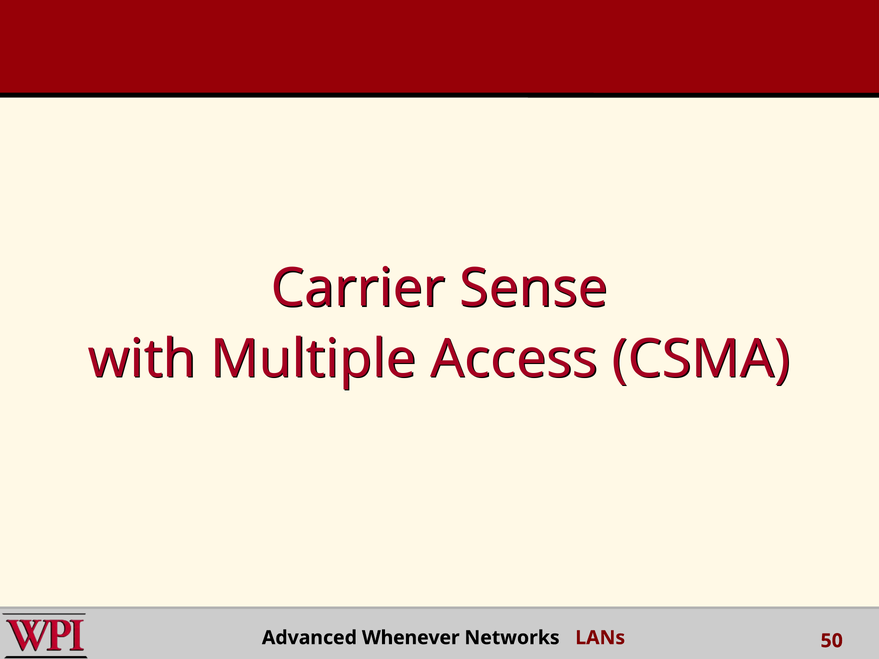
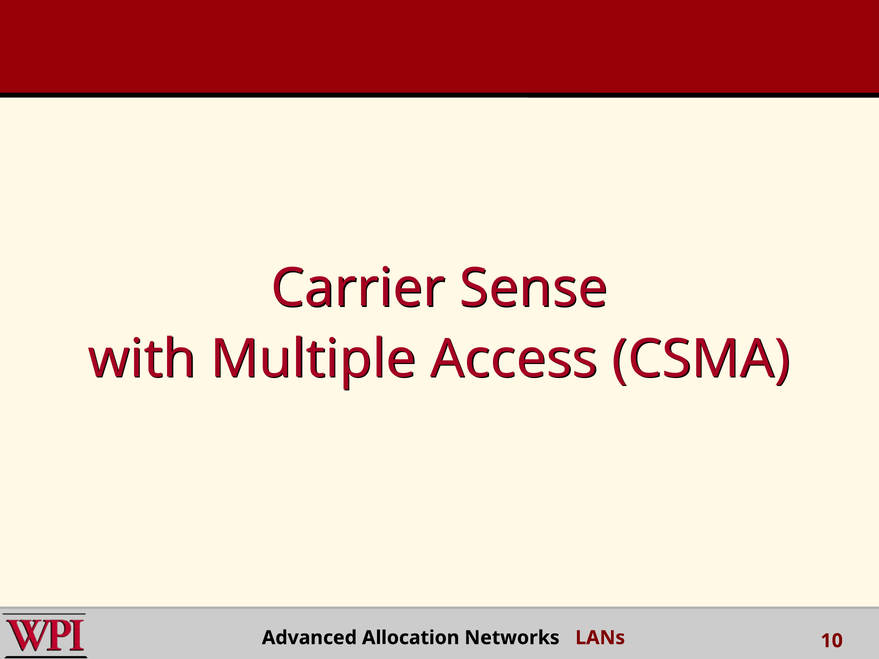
Whenever: Whenever -> Allocation (411, 638)
50: 50 -> 10 (832, 641)
